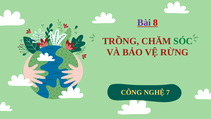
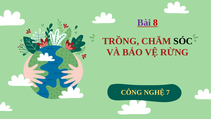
SÓC colour: green -> black (183, 41)
